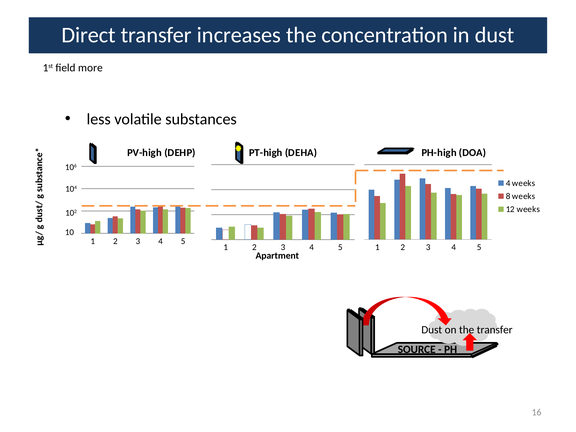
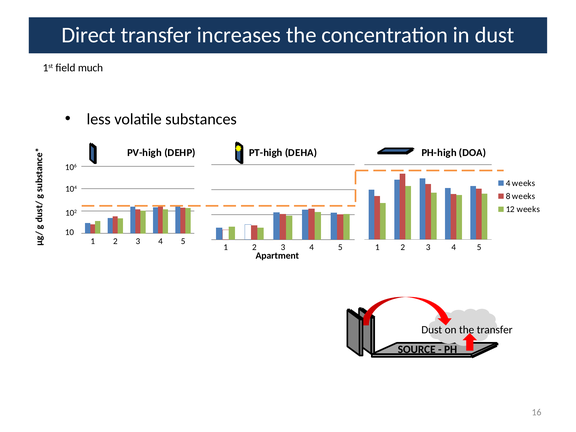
more: more -> much (90, 68)
